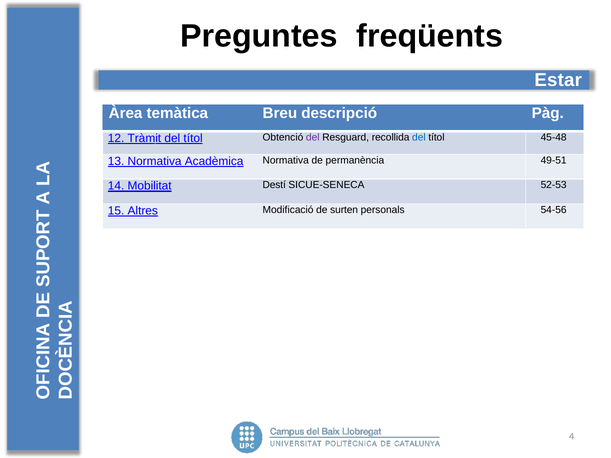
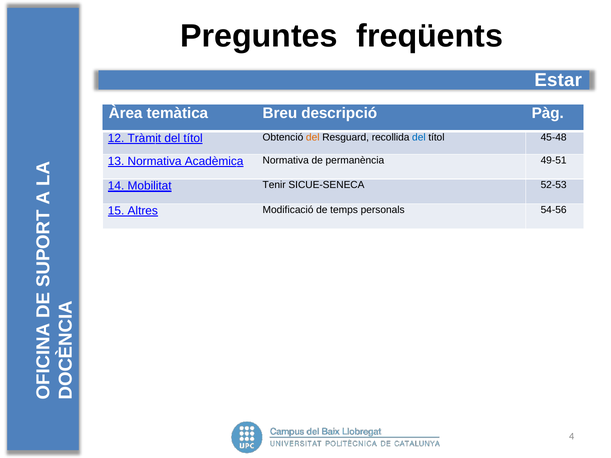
del colour: purple -> orange (313, 137)
Destí: Destí -> Tenir (274, 185)
surten: surten -> temps (344, 210)
